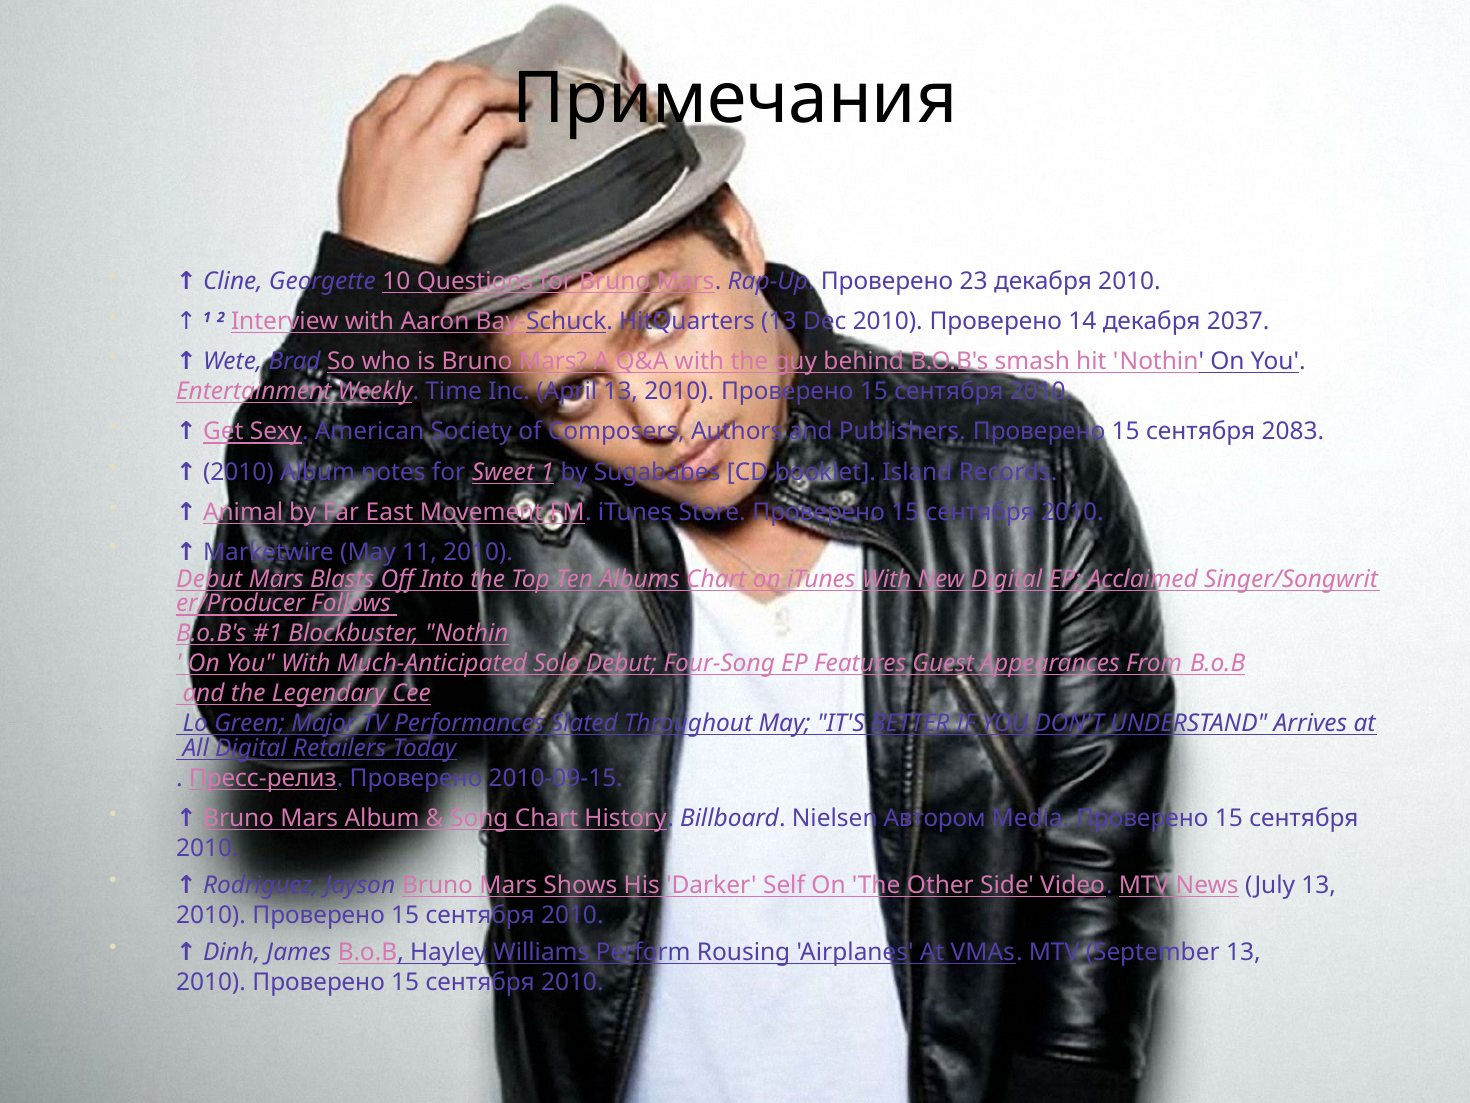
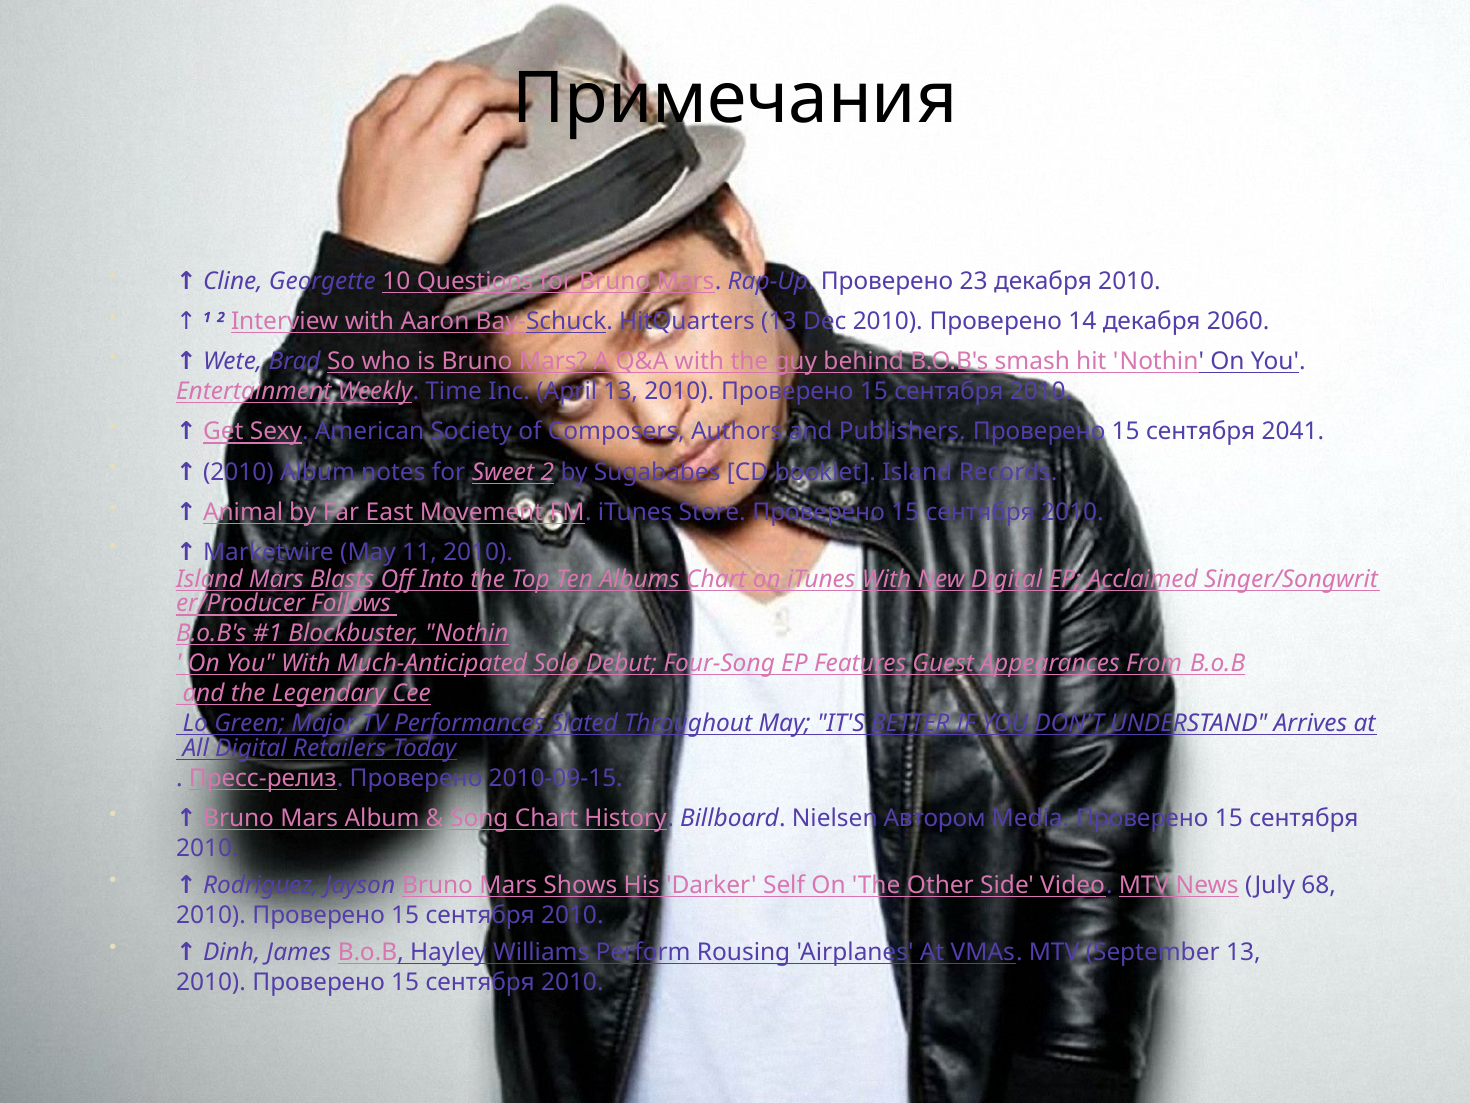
2037: 2037 -> 2060 (1238, 321)
2083: 2083 -> 2041 (1293, 432)
Sweet 1: 1 -> 2 (547, 472)
Debut: Debut -> Island (209, 579)
July 13: 13 -> 68 (1319, 885)
